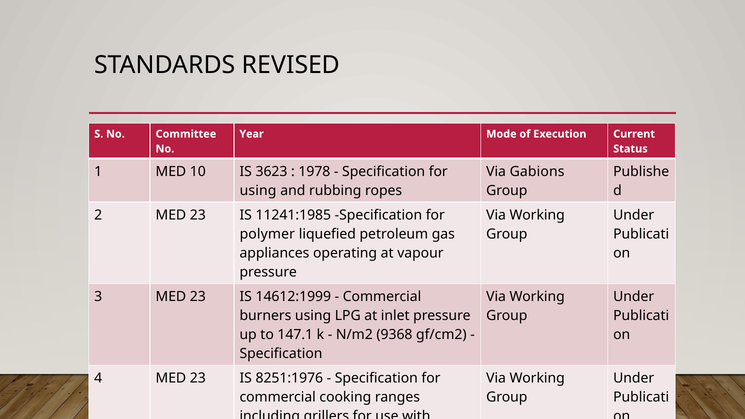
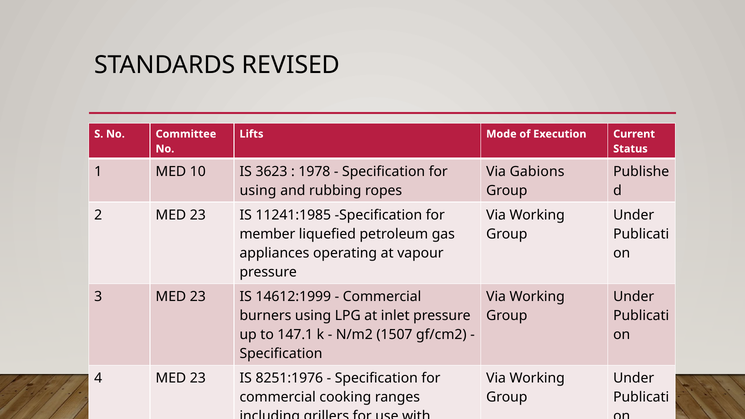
Year: Year -> Lifts (251, 134)
polymer: polymer -> member (267, 234)
9368: 9368 -> 1507 (394, 335)
